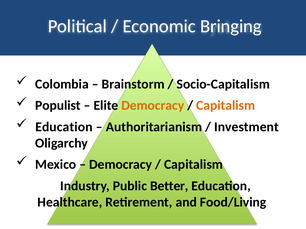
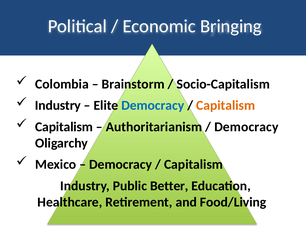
Populist: Populist -> Industry (58, 106)
Democracy colour: orange -> blue (153, 106)
Education: Education -> Capitalism (64, 127)
Investment: Investment -> Democracy (246, 127)
